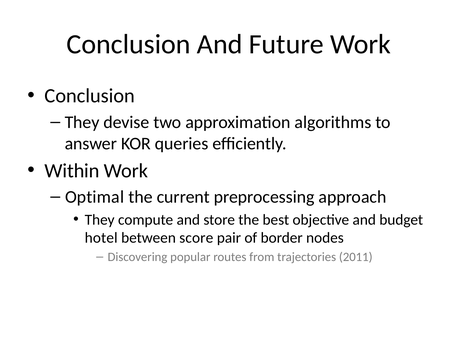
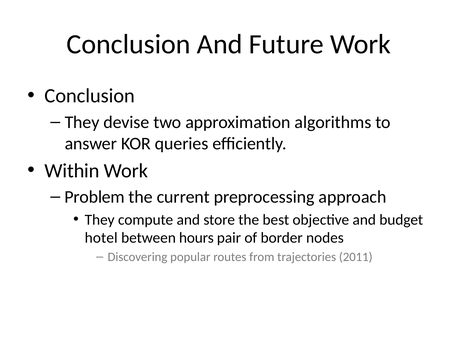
Optimal: Optimal -> Problem (95, 197)
score: score -> hours (196, 238)
